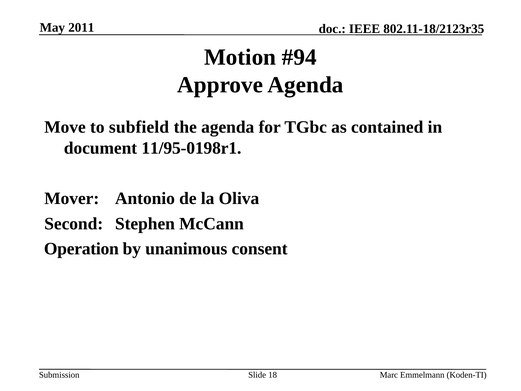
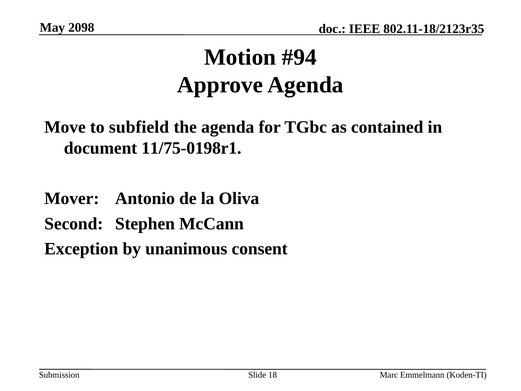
2011: 2011 -> 2098 (81, 28)
11/95-0198r1: 11/95-0198r1 -> 11/75-0198r1 (191, 148)
Operation: Operation -> Exception (81, 249)
